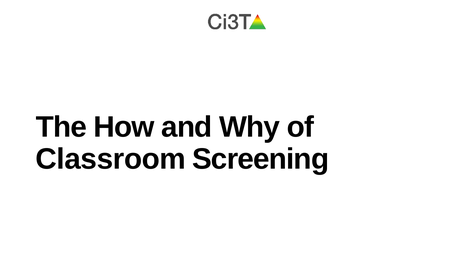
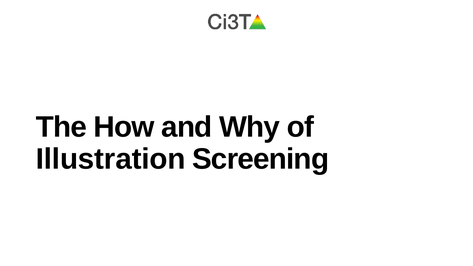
Classroom: Classroom -> Illustration (111, 159)
